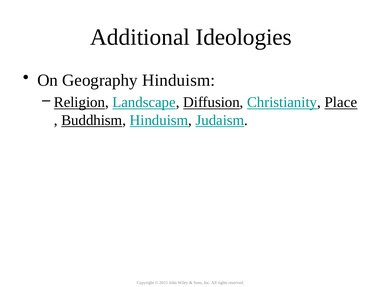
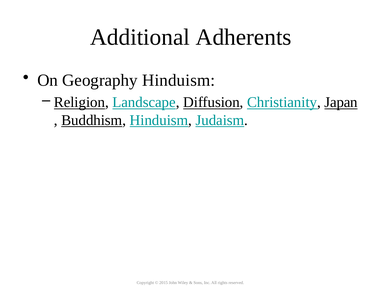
Ideologies: Ideologies -> Adherents (244, 37)
Place: Place -> Japan (341, 102)
